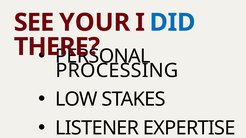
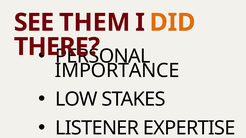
YOUR: YOUR -> THEM (95, 23)
DID colour: blue -> orange (172, 23)
PROCESSING: PROCESSING -> IMPORTANCE (117, 71)
